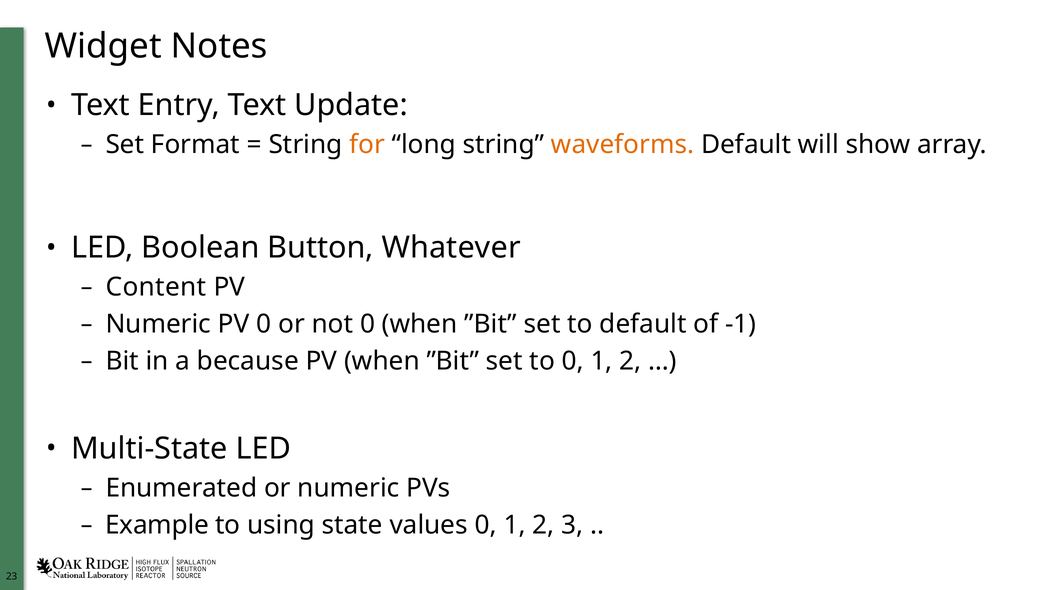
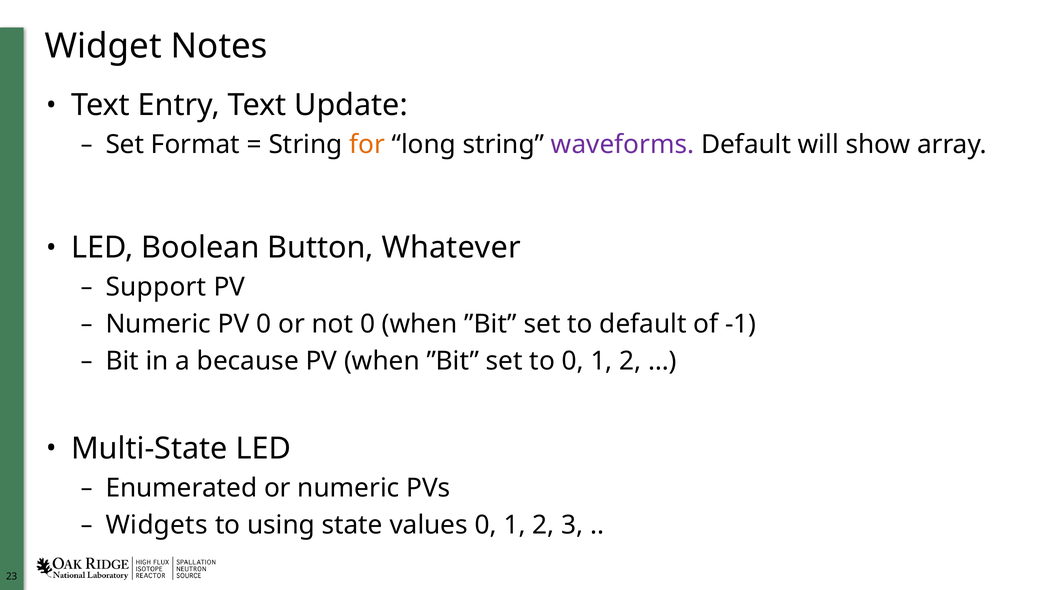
waveforms colour: orange -> purple (623, 145)
Content: Content -> Support (156, 287)
Example: Example -> Widgets (157, 525)
